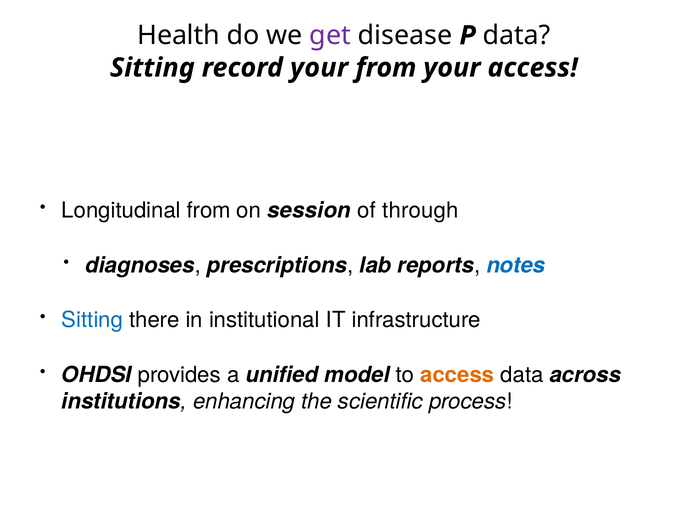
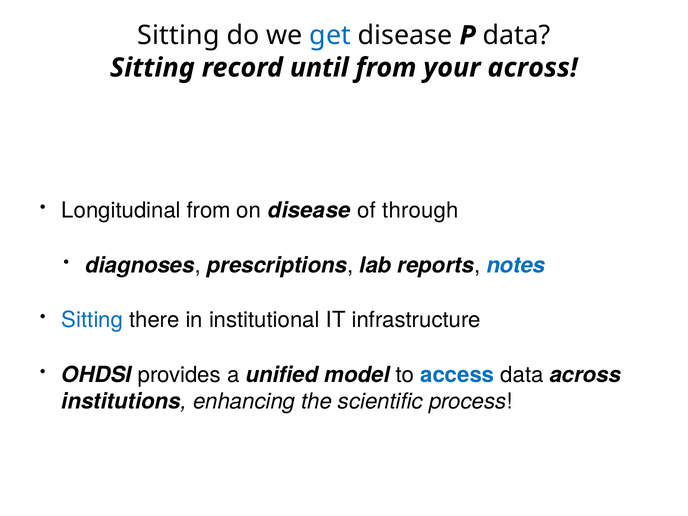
Health: Health -> Sitting (178, 35)
get colour: purple -> blue (330, 35)
record your: your -> until (319, 68)
your access: access -> across (533, 68)
on session: session -> disease (309, 210)
access colour: orange -> blue (457, 375)
